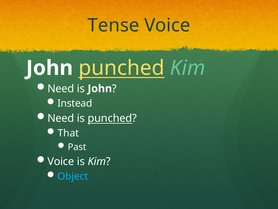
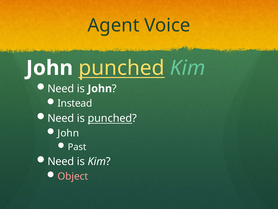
Tense: Tense -> Agent (113, 25)
That: That -> John (68, 133)
Voice: Voice -> Need (61, 161)
Object colour: light blue -> pink (73, 176)
